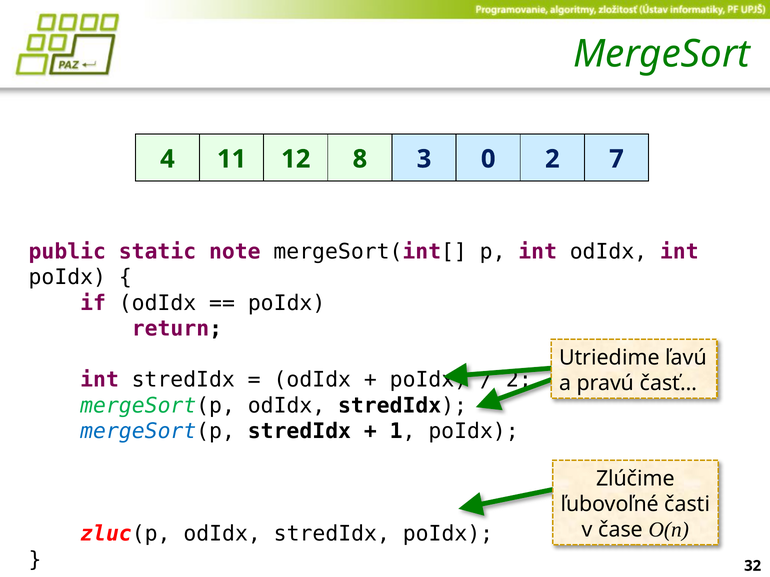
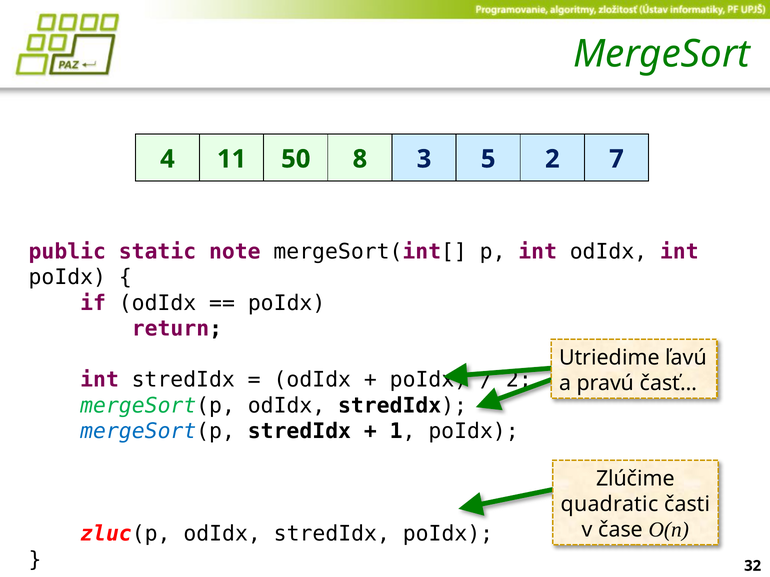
12: 12 -> 50 (296, 159)
0: 0 -> 5 (488, 159)
ľubovoľné: ľubovoľné -> quadratic (610, 505)
